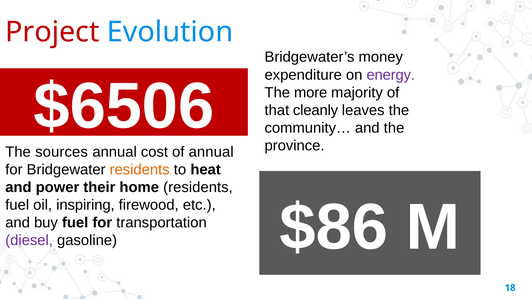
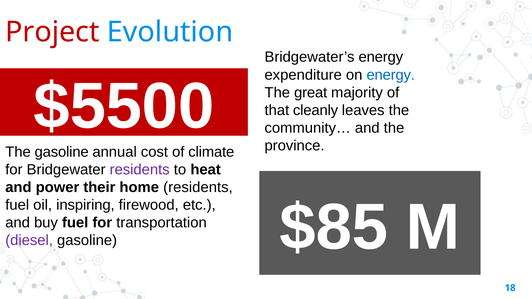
Bridgewater’s money: money -> energy (381, 57)
energy colour: purple -> blue (391, 75)
$6506: $6506 -> $5500 (124, 107)
more: more -> great (311, 93)
The sources: sources -> gasoline (62, 152)
of annual: annual -> climate (211, 152)
residents colour: orange -> purple (140, 170)
$86: $86 -> $85 (334, 228)
